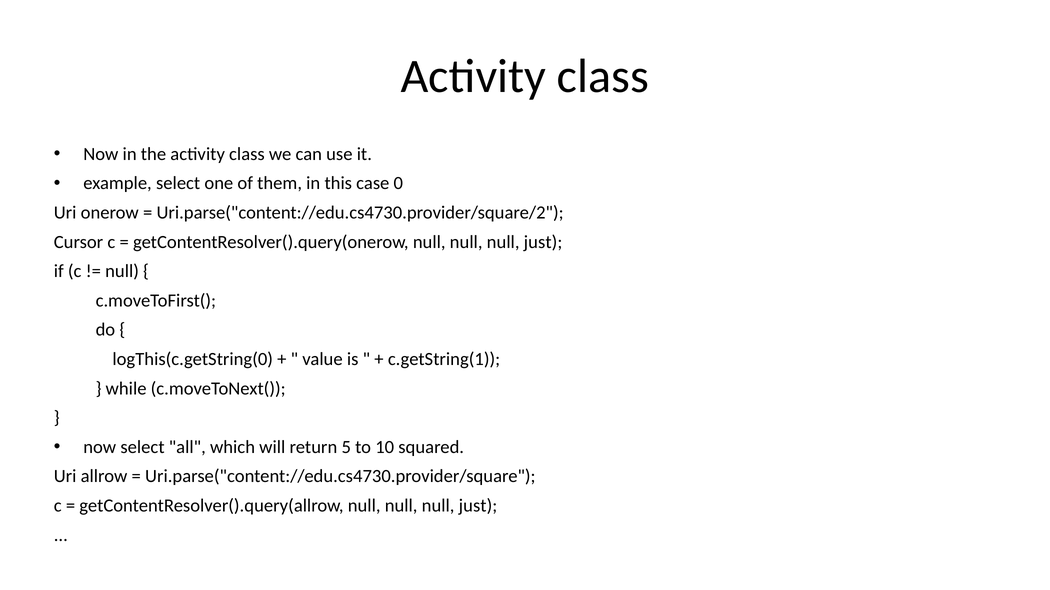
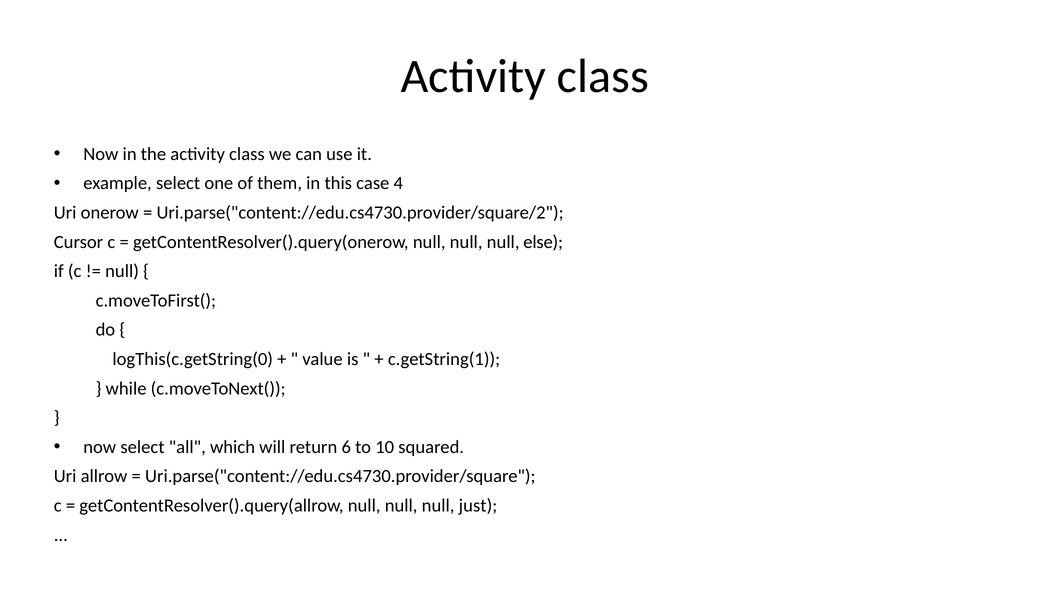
0: 0 -> 4 (398, 184)
just: just -> else (543, 242)
5: 5 -> 6 (346, 448)
